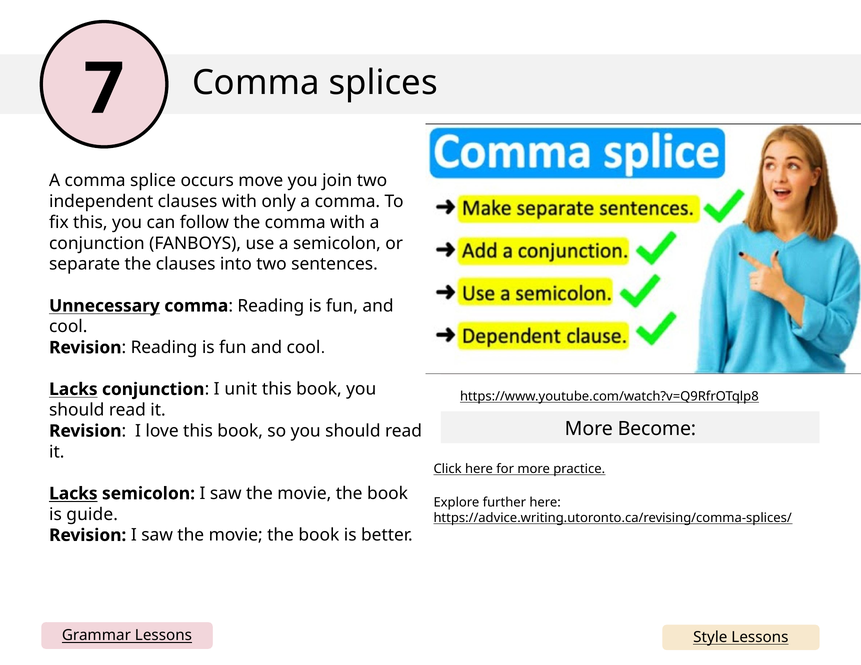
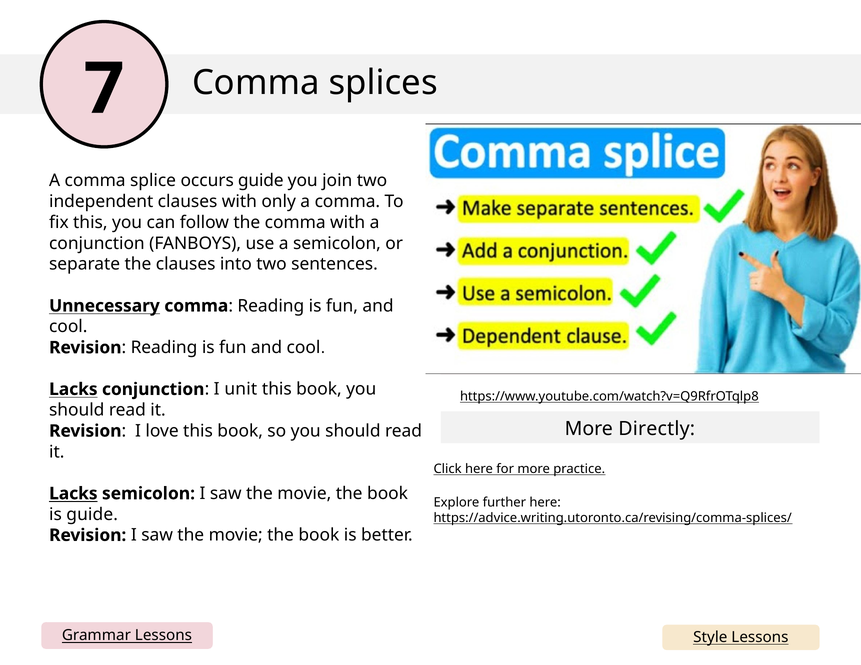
occurs move: move -> guide (261, 181)
Become: Become -> Directly (657, 429)
